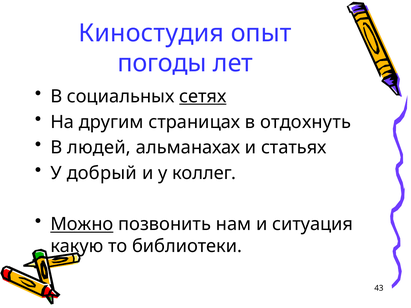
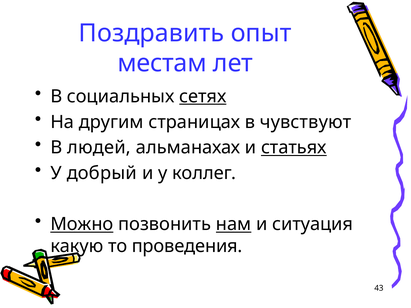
Киностудия: Киностудия -> Поздравить (151, 33)
погоды: погоды -> местам (162, 63)
отдохнуть: отдохнуть -> чувствуют (306, 122)
статьях underline: none -> present (294, 148)
нам underline: none -> present (234, 224)
библиотеки: библиотеки -> проведения (187, 246)
